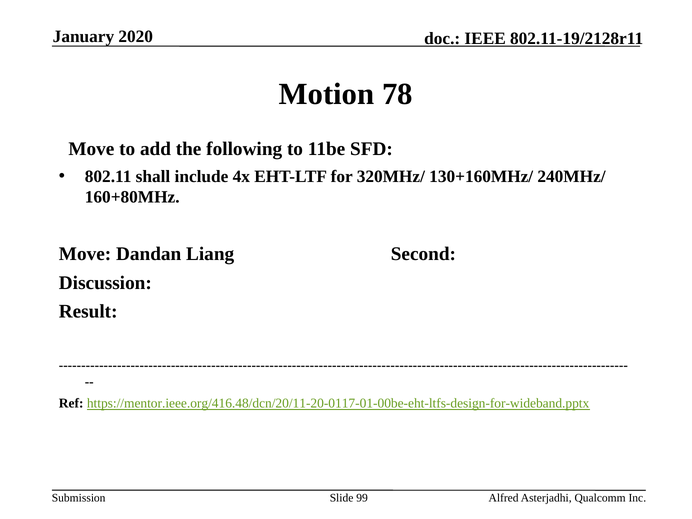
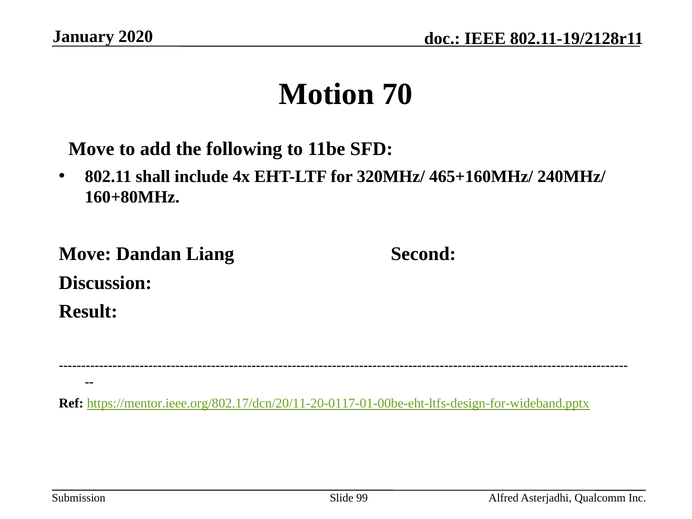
78: 78 -> 70 (398, 94)
130+160MHz/: 130+160MHz/ -> 465+160MHz/ (481, 176)
https://mentor.ieee.org/416.48/dcn/20/11-20-0117-01-00be-eht-ltfs-design-for-wideband.pptx: https://mentor.ieee.org/416.48/dcn/20/11-20-0117-01-00be-eht-ltfs-design-for-wideband.pptx -> https://mentor.ieee.org/802.17/dcn/20/11-20-0117-01-00be-eht-ltfs-design-for-wideband.pptx (338, 404)
